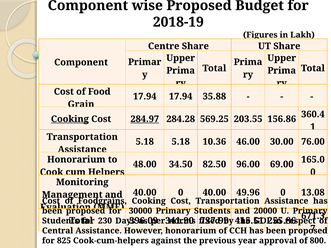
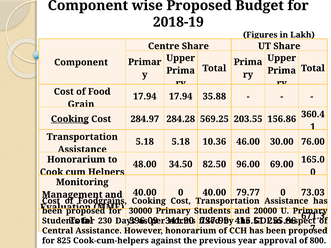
284.97 underline: present -> none (145, 119)
49.96: 49.96 -> 79.77 (248, 193)
13.08: 13.08 -> 73.03 (313, 193)
